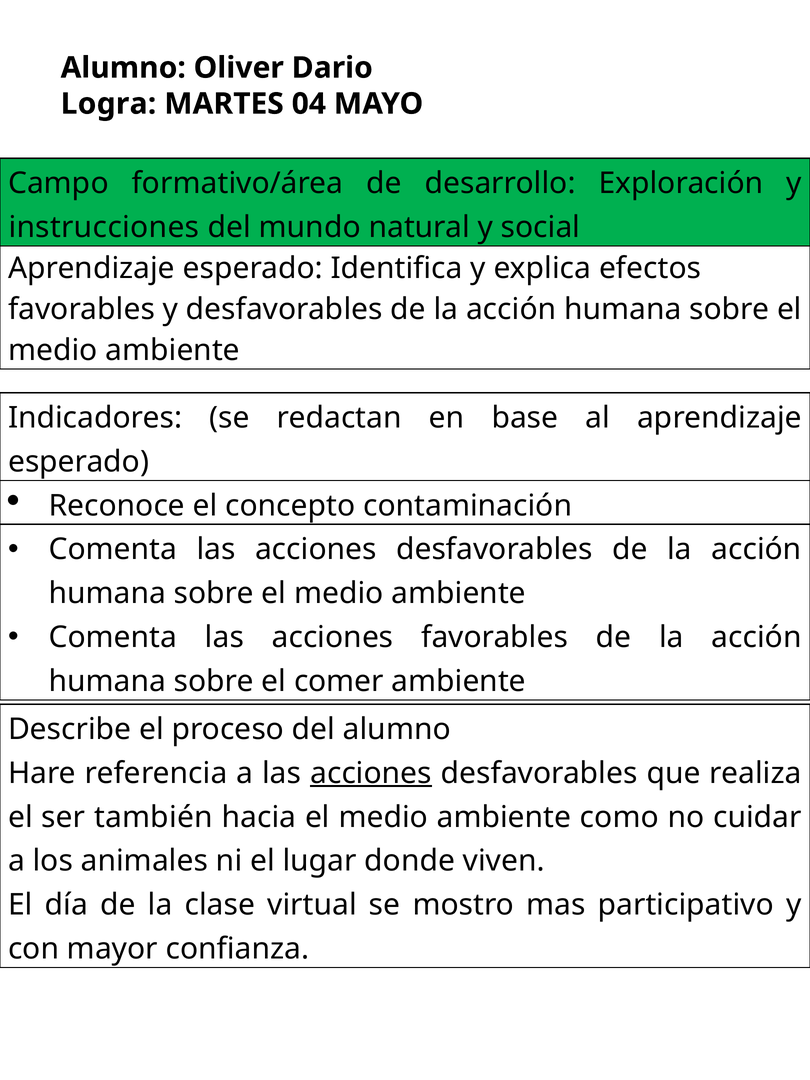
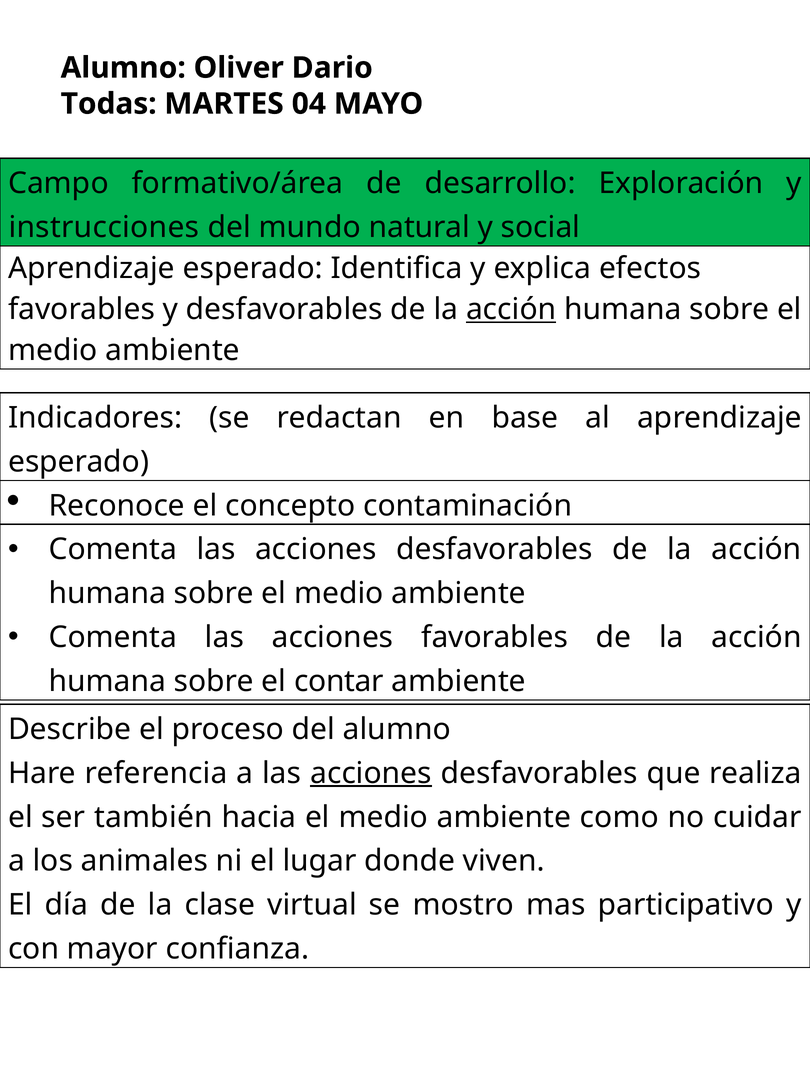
Logra: Logra -> Todas (109, 104)
acción underline: none -> present (511, 309)
comer: comer -> contar (339, 681)
